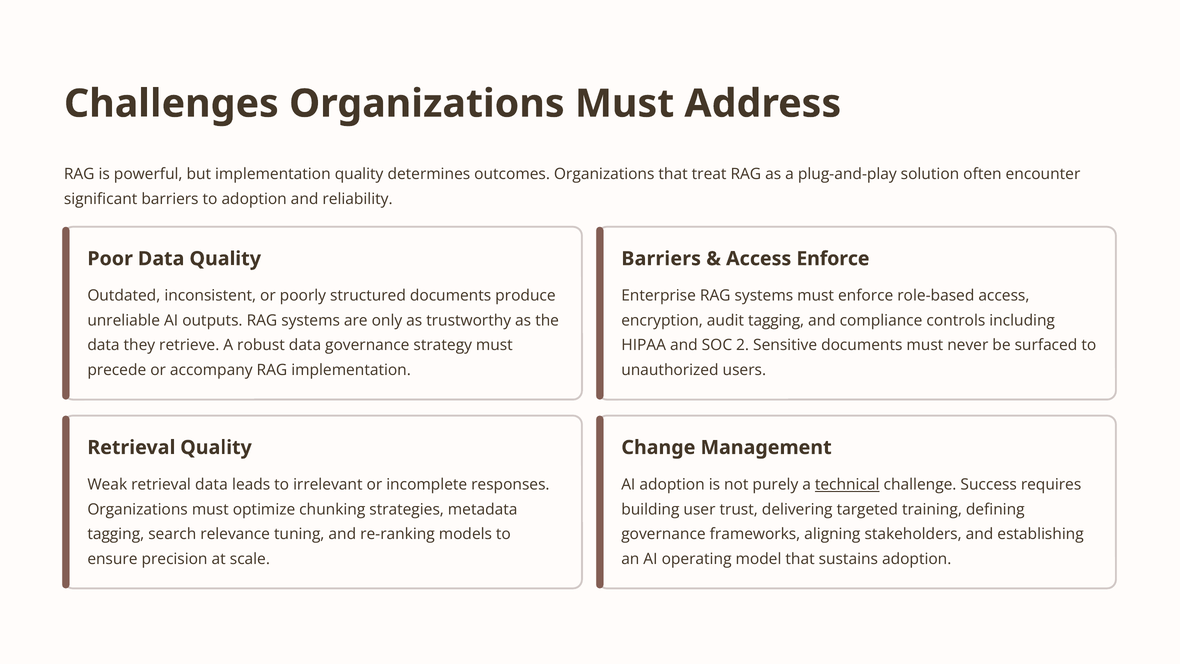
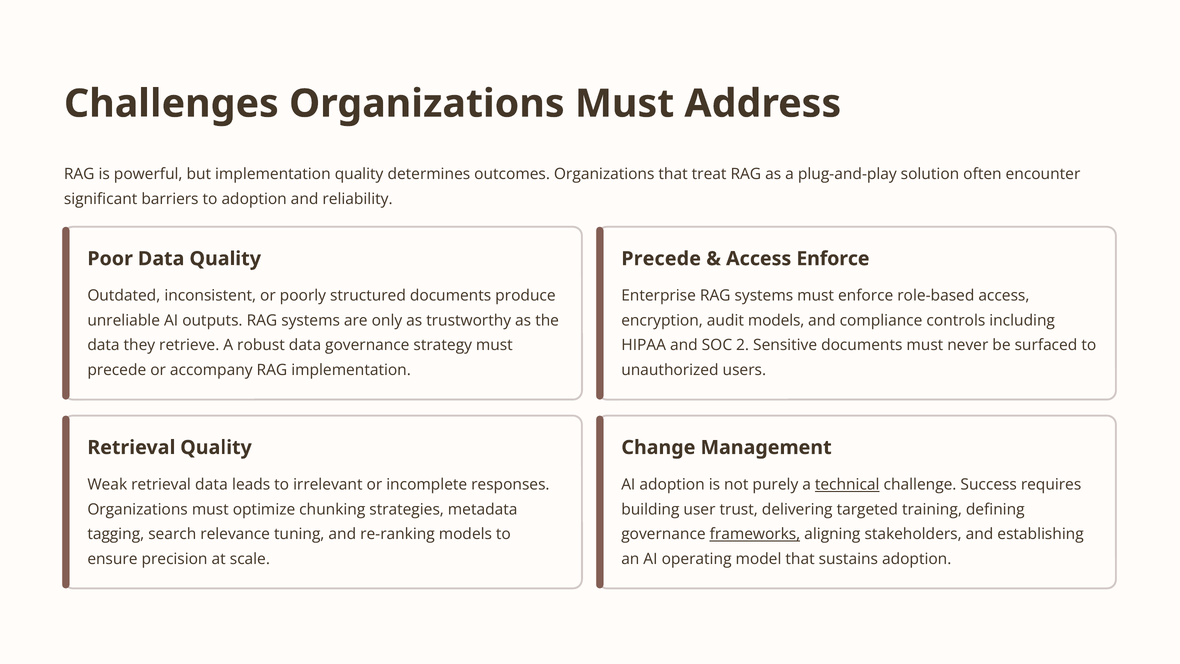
Barriers: Barriers -> Precede (661, 259)
audit tagging: tagging -> models (776, 320)
frameworks underline: none -> present (755, 534)
